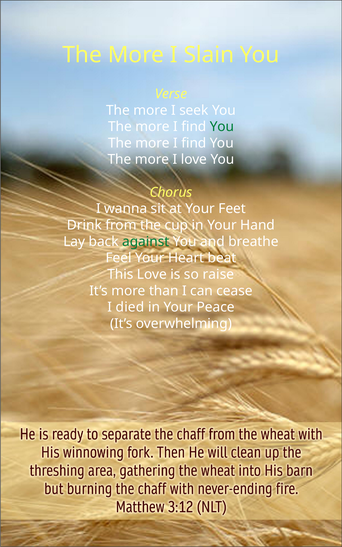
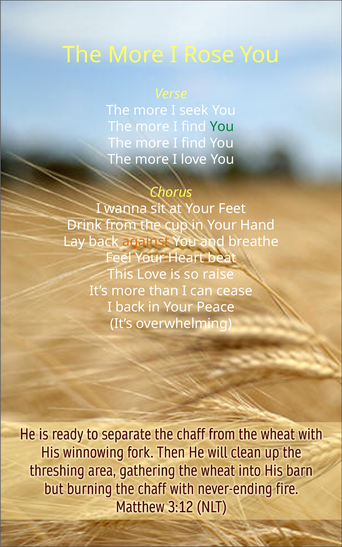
Slain: Slain -> Rose (209, 55)
against colour: green -> orange (146, 242)
I died: died -> back (130, 307)
